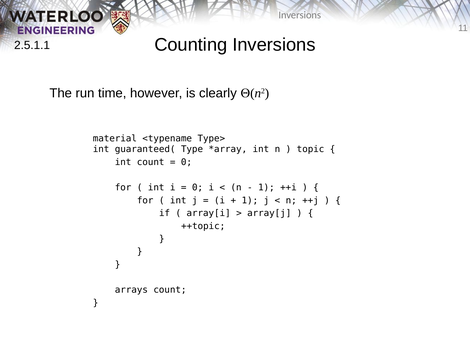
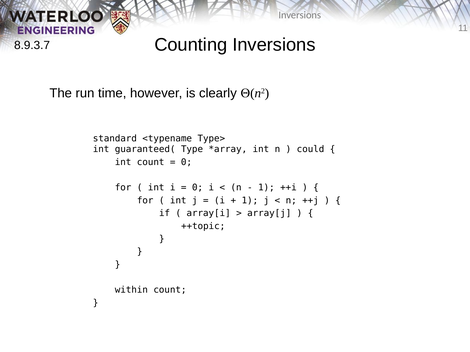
2.5.1.1: 2.5.1.1 -> 8.9.3.7 (32, 45)
material: material -> standard (115, 139)
topic: topic -> could (311, 149)
arrays: arrays -> within (131, 290)
